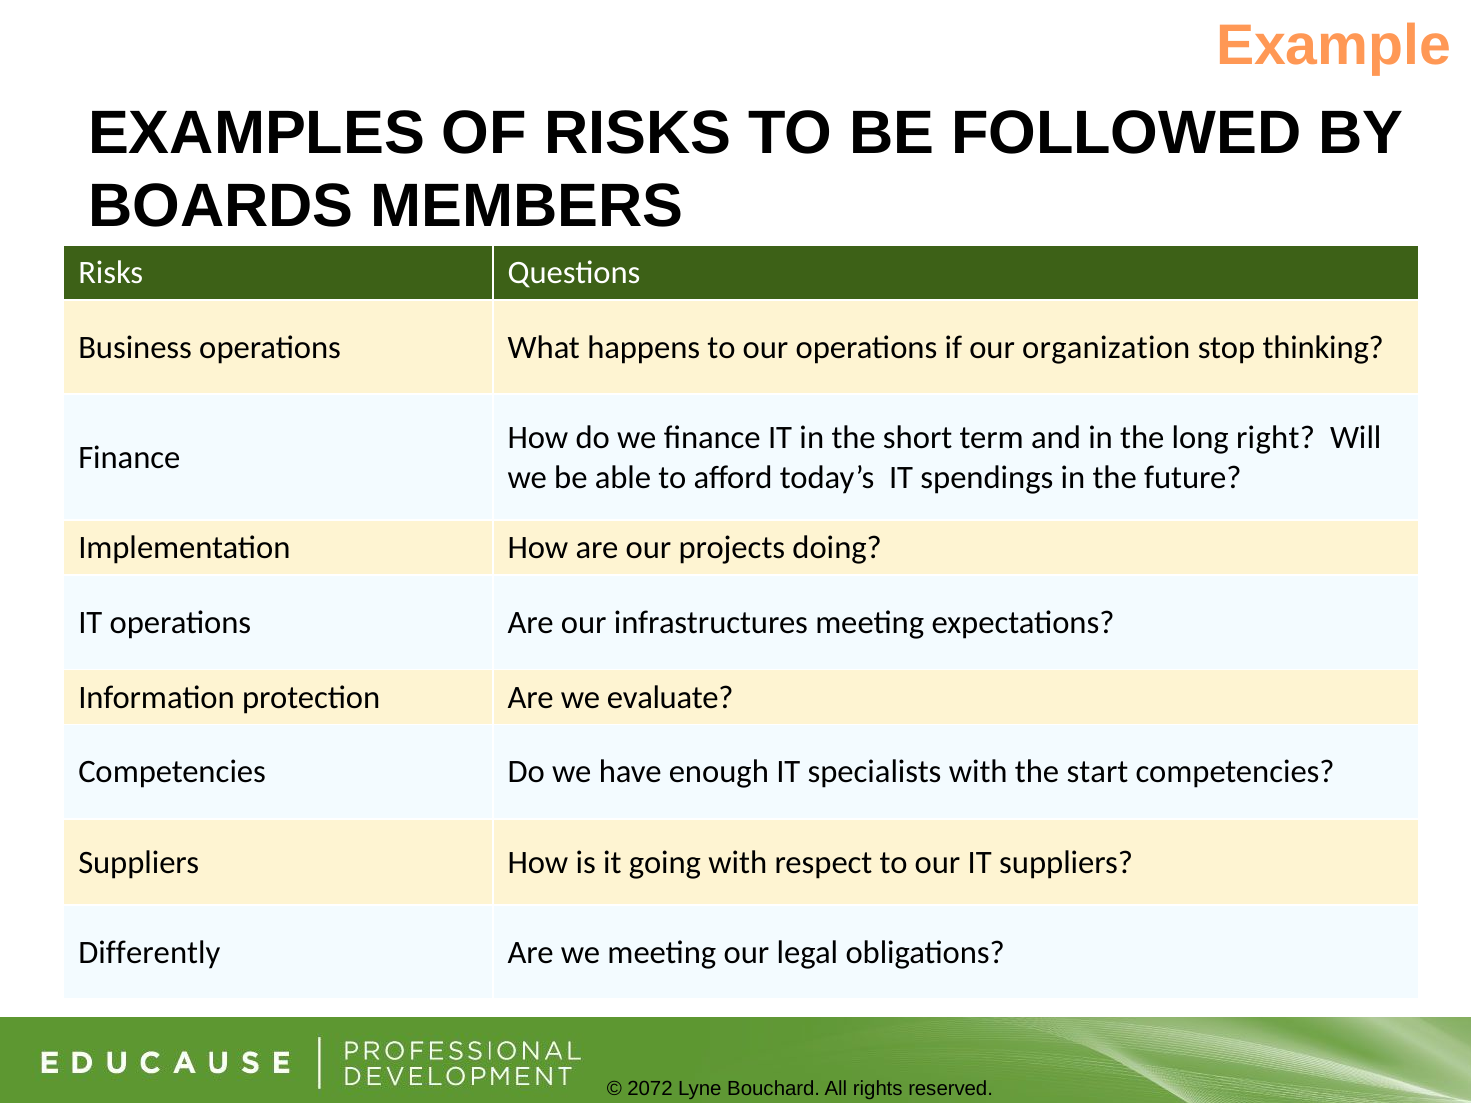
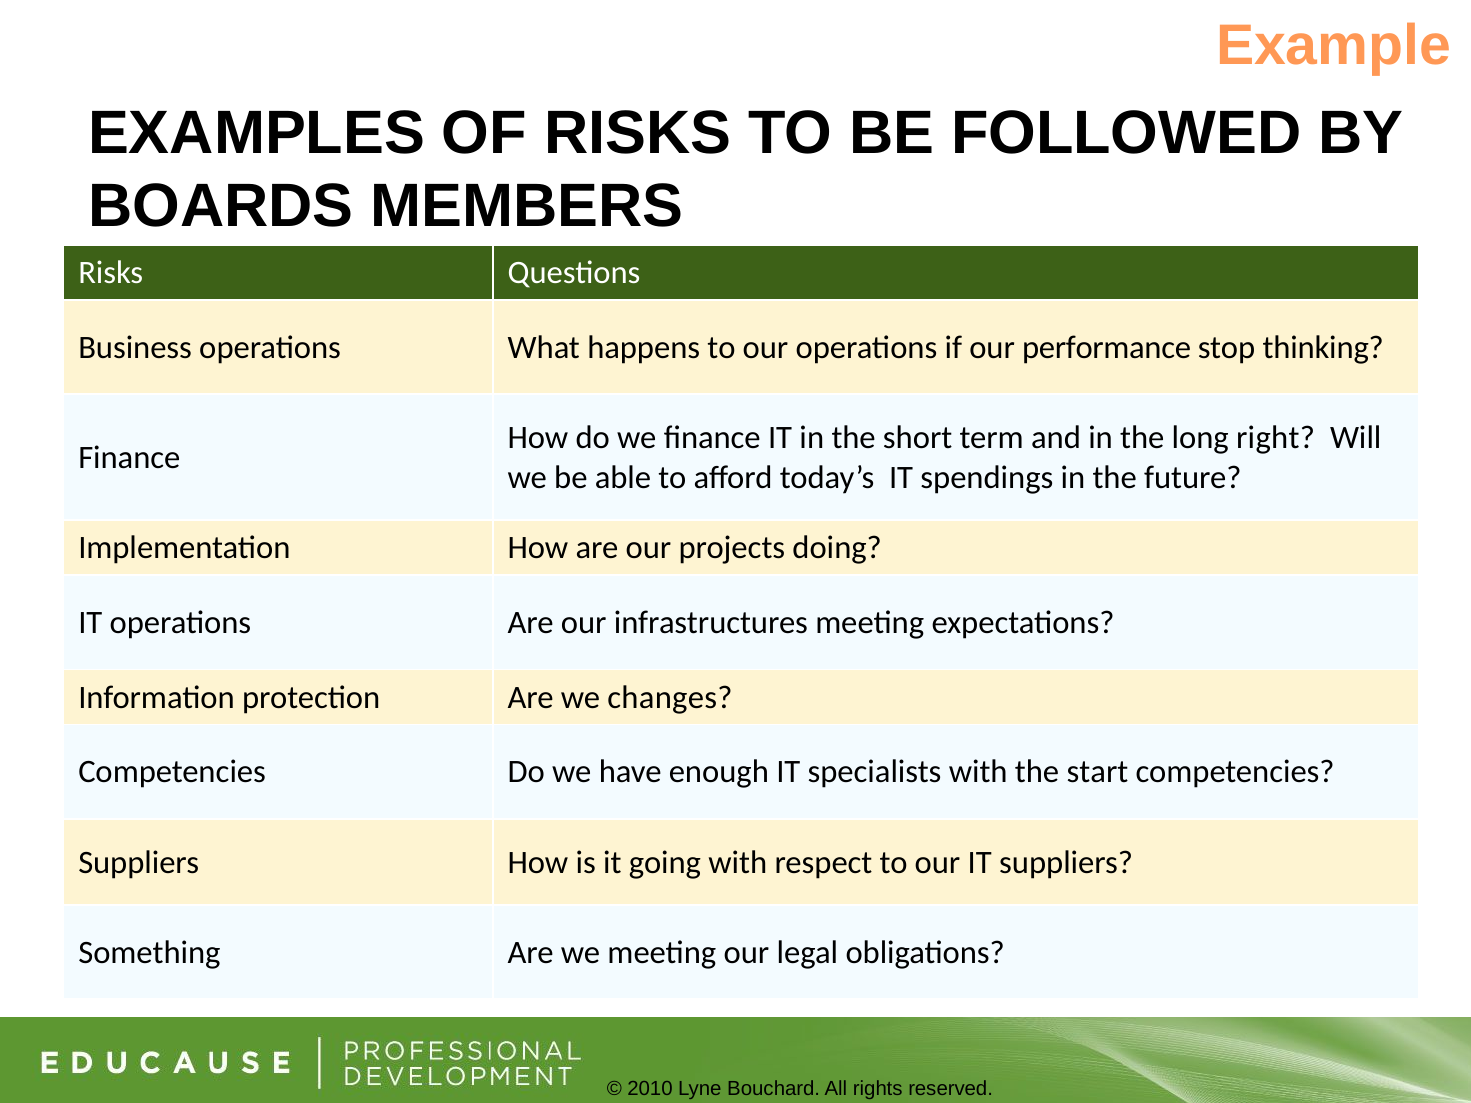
organization: organization -> performance (1107, 347)
evaluate: evaluate -> changes (670, 698)
Differently: Differently -> Something (149, 953)
2072: 2072 -> 2010 (650, 1089)
